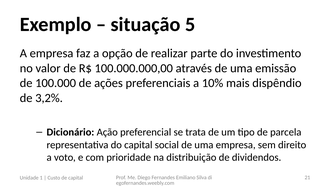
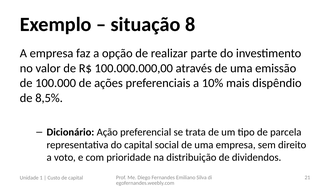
5: 5 -> 8 (190, 24)
3,2%: 3,2% -> 8,5% (49, 98)
